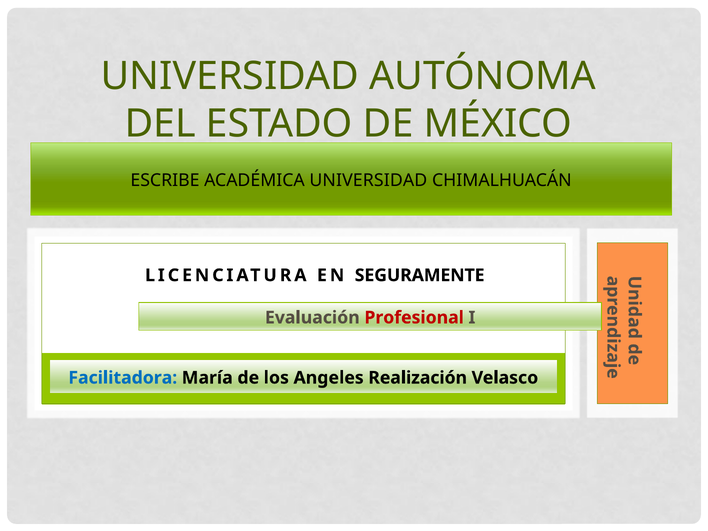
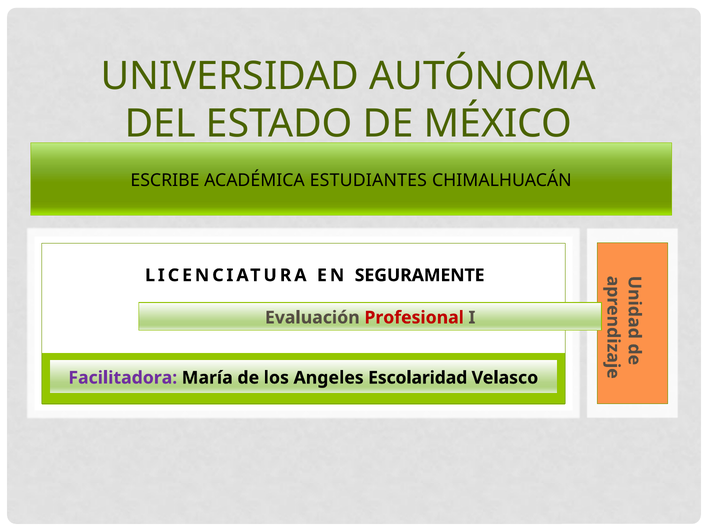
ACADÉMICA UNIVERSIDAD: UNIVERSIDAD -> ESTUDIANTES (368, 180)
Facilitadora colour: blue -> purple (123, 378)
Realización: Realización -> Escolaridad (418, 378)
